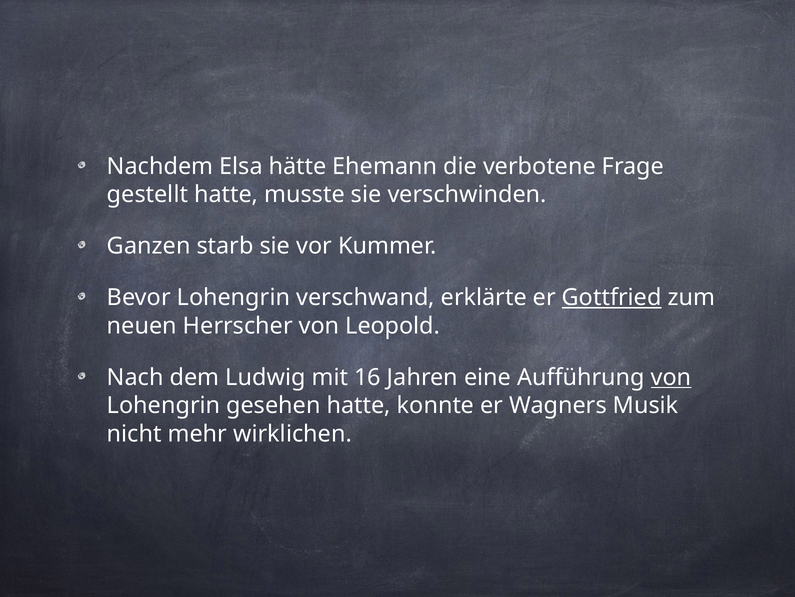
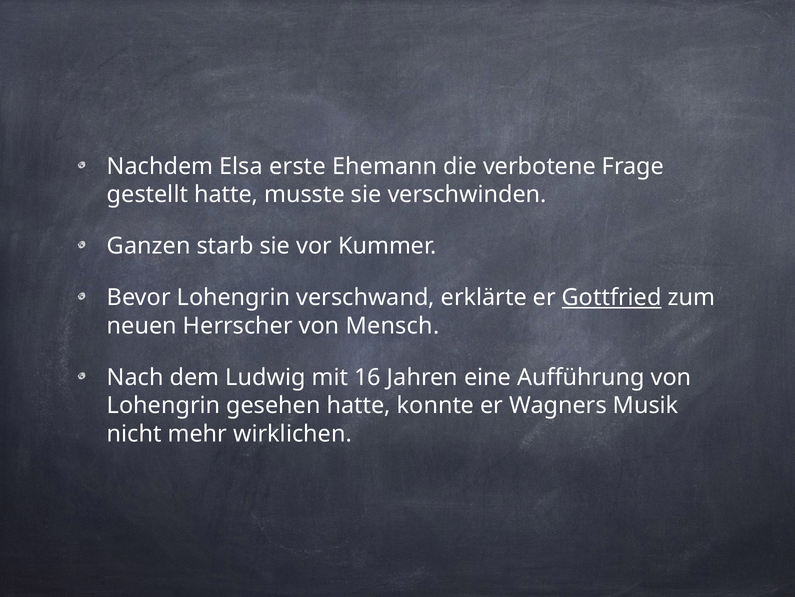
hätte: hätte -> erste (298, 166)
Leopold: Leopold -> Mensch (393, 326)
von underline: present -> none (671, 377)
